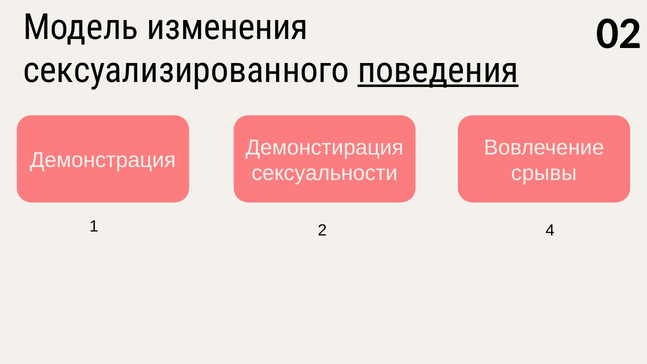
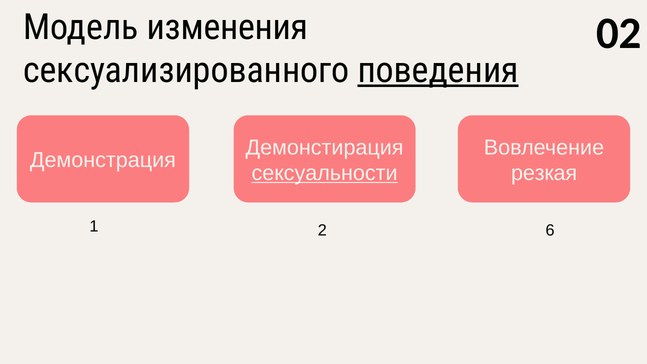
сексуальности underline: none -> present (325, 173)
срывы: срывы -> резкая (544, 173)
4: 4 -> 6 (550, 231)
